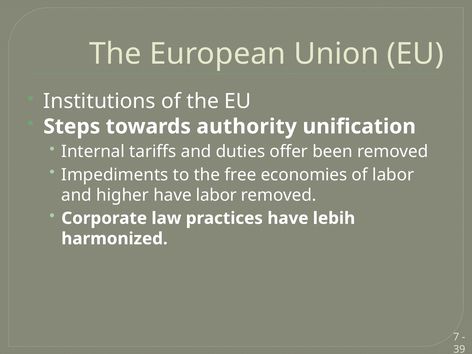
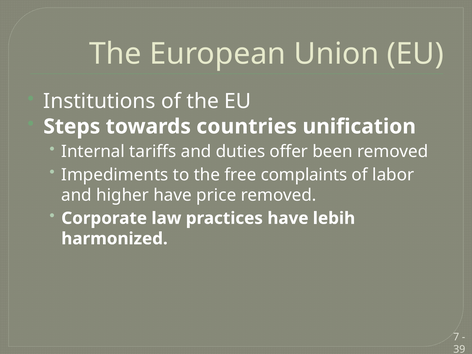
authority: authority -> countries (247, 127)
economies: economies -> complaints (304, 175)
have labor: labor -> price (216, 195)
